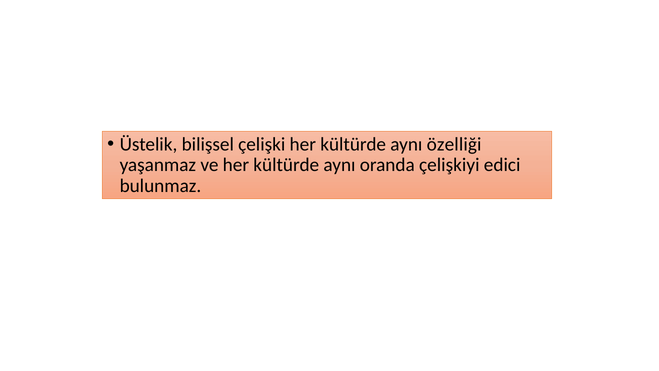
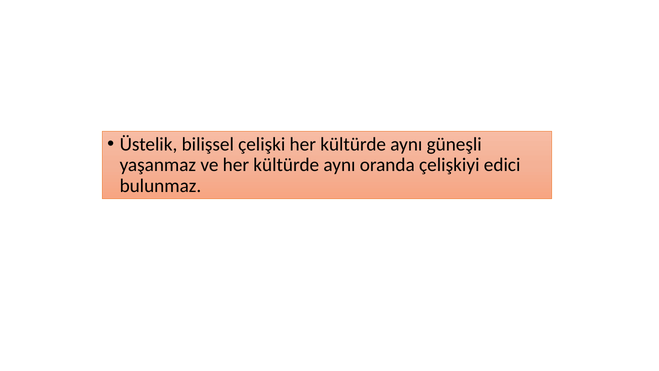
özelliği: özelliği -> güneşli (454, 144)
